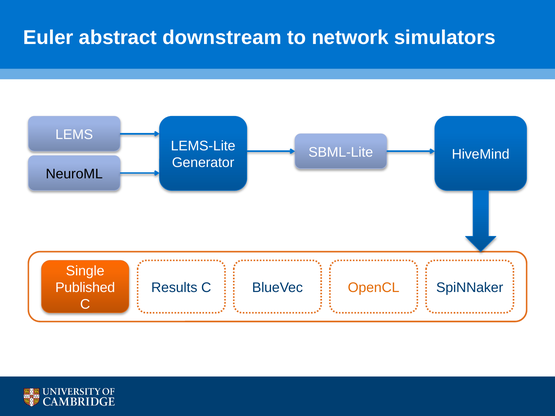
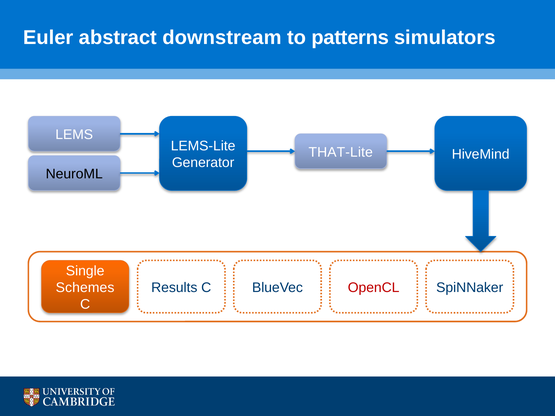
network: network -> patterns (350, 38)
SBML-Lite: SBML-Lite -> THAT-Lite (341, 152)
Published: Published -> Schemes (85, 288)
OpenCL colour: orange -> red (374, 288)
